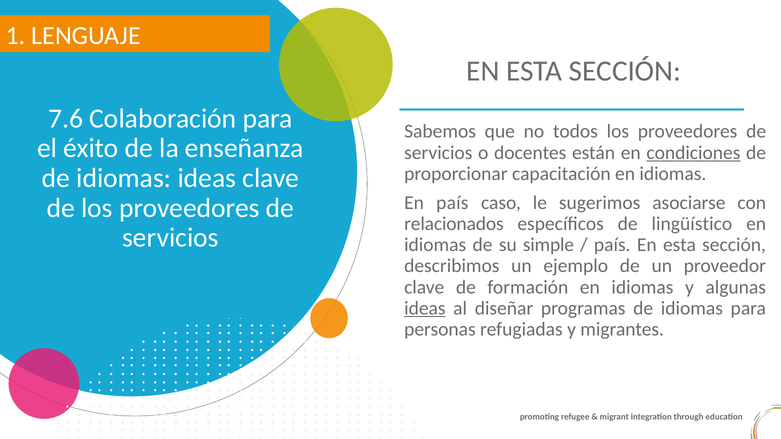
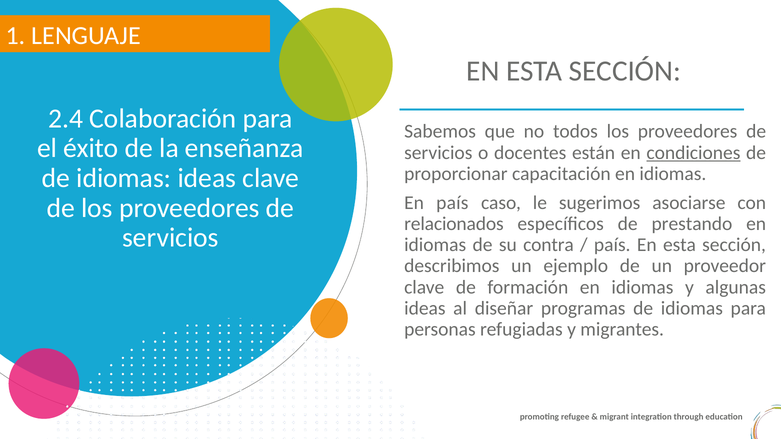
7.6: 7.6 -> 2.4 (66, 118)
lingüístico: lingüístico -> prestando (692, 224)
simple: simple -> contra (548, 245)
ideas underline: present -> none (425, 308)
